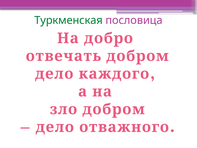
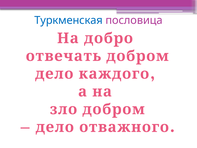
Туркменская colour: green -> blue (69, 20)
